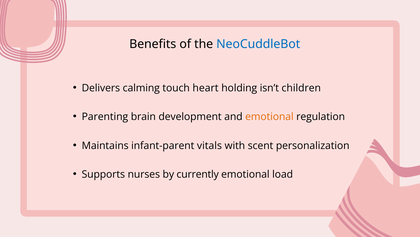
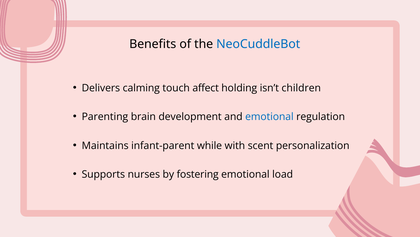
heart: heart -> affect (206, 88)
emotional colour: orange -> blue (269, 116)
vitals: vitals -> while (209, 145)
currently: currently -> fostering (198, 174)
